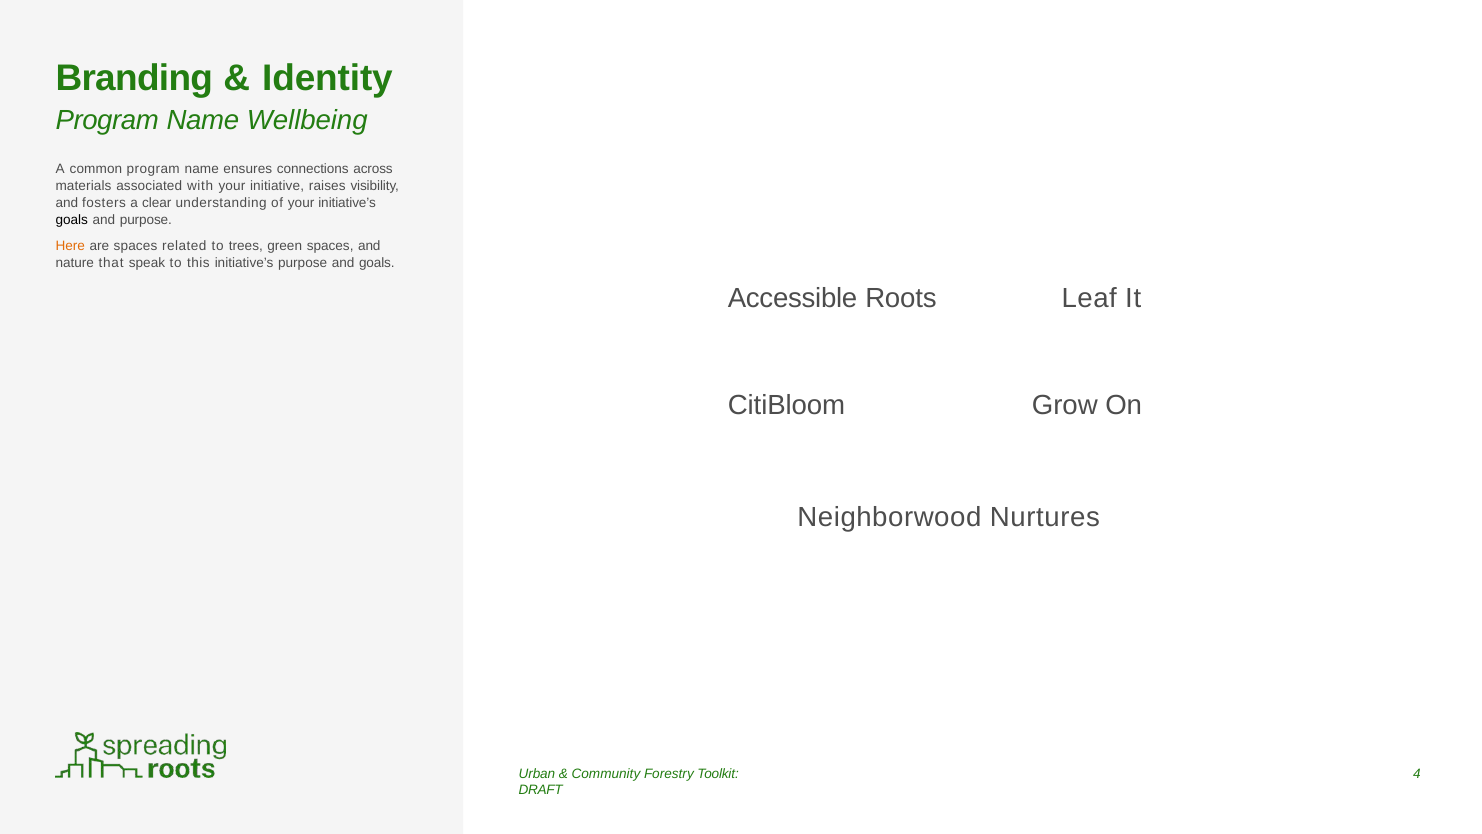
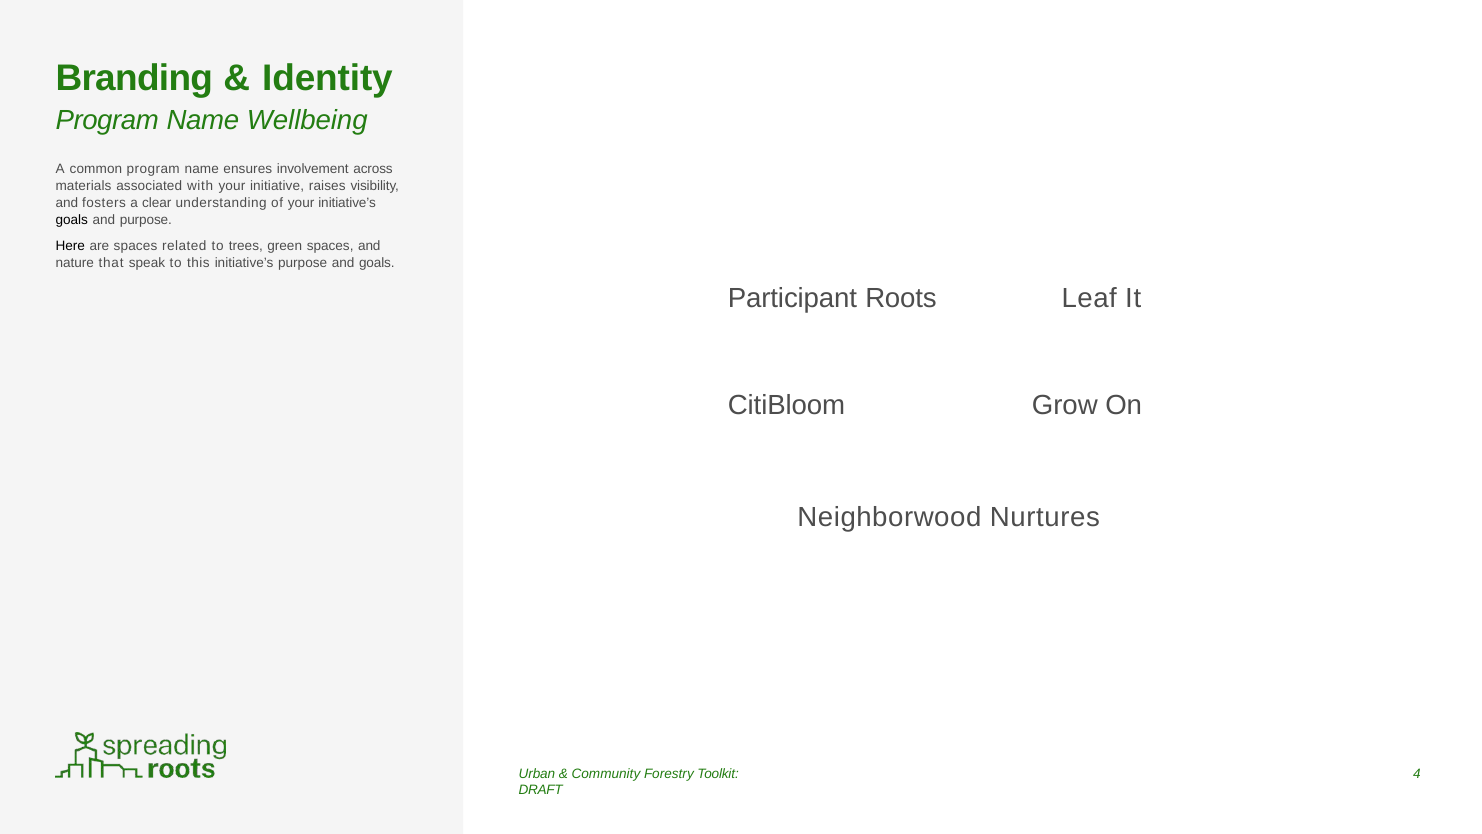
connections: connections -> involvement (313, 169)
Here colour: orange -> black (70, 246)
Accessible: Accessible -> Participant (792, 298)
